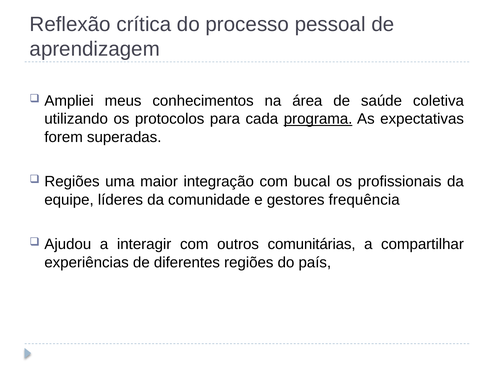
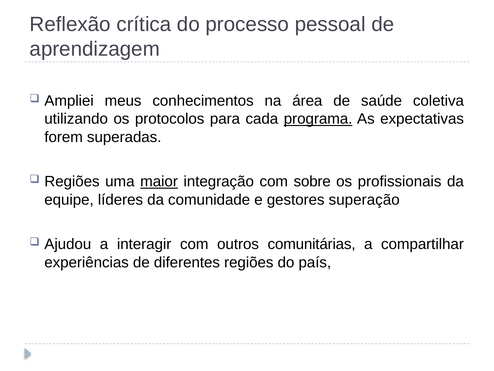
maior underline: none -> present (159, 181)
bucal: bucal -> sobre (312, 181)
frequência: frequência -> superação (364, 199)
